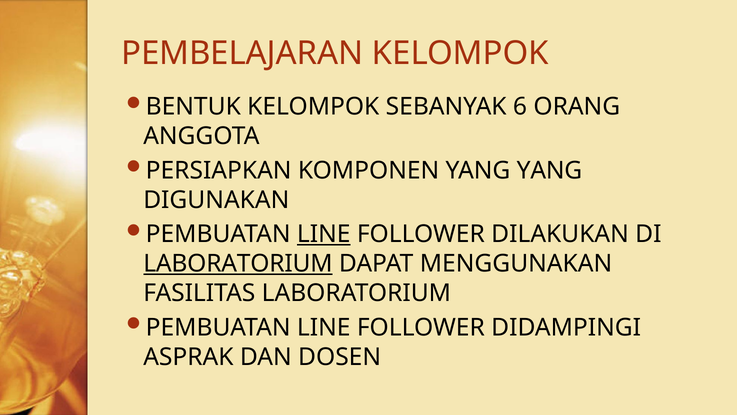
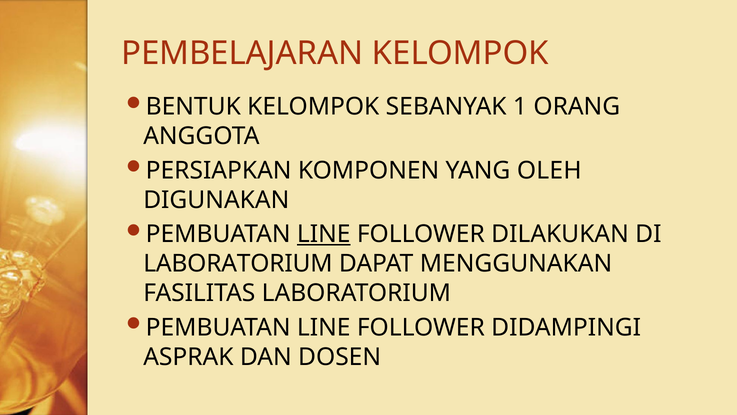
6: 6 -> 1 (520, 107)
YANG YANG: YANG -> OLEH (549, 170)
LABORATORIUM underline: present -> none (238, 263)
